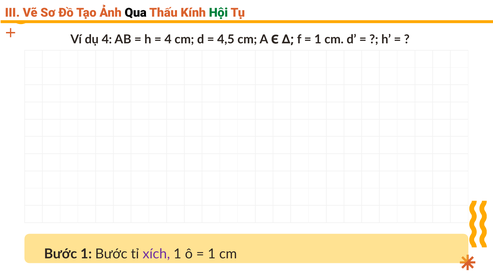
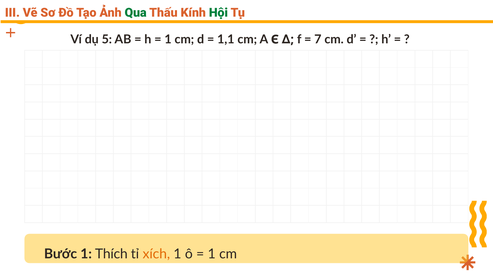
Qua colour: black -> green (136, 13)
1: 1 -> 7 (318, 40)
dụ 4: 4 -> 5 (107, 40)
4: 4 -> 1 (168, 40)
4,5: 4,5 -> 1,1 (226, 40)
1 Bước: Bước -> Thích (111, 254)
xích colour: purple -> orange (156, 254)
